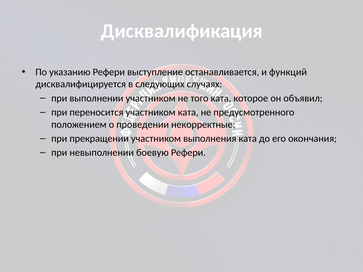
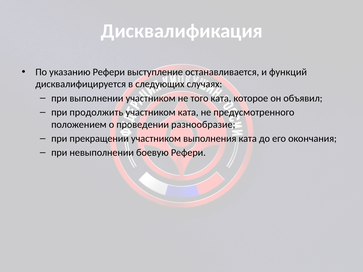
переносится: переносится -> продолжить (96, 112)
некорректные: некорректные -> разнообразие (203, 125)
